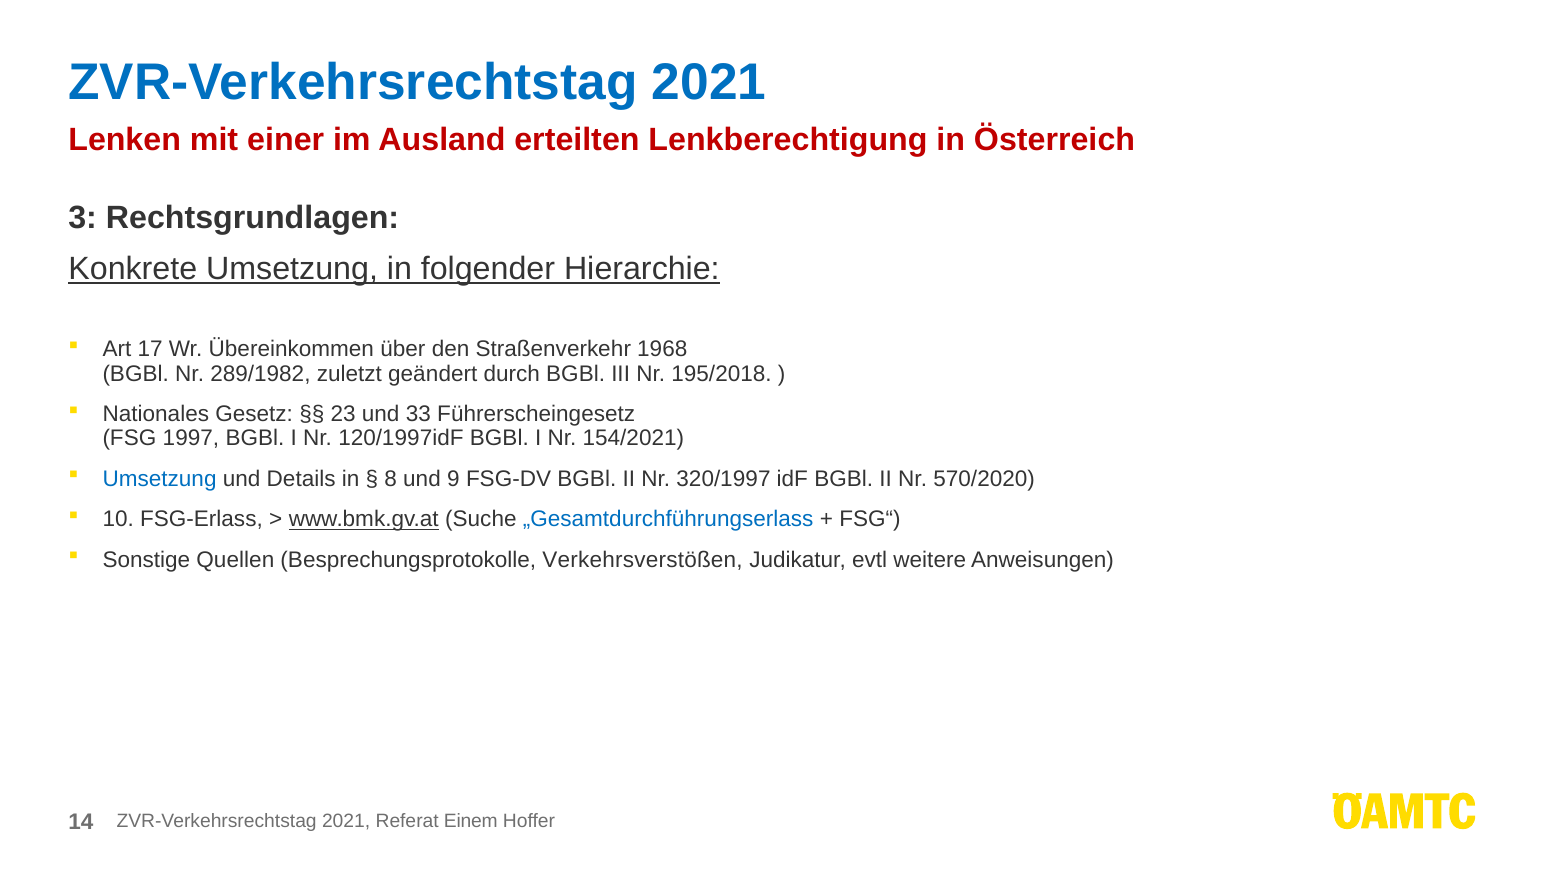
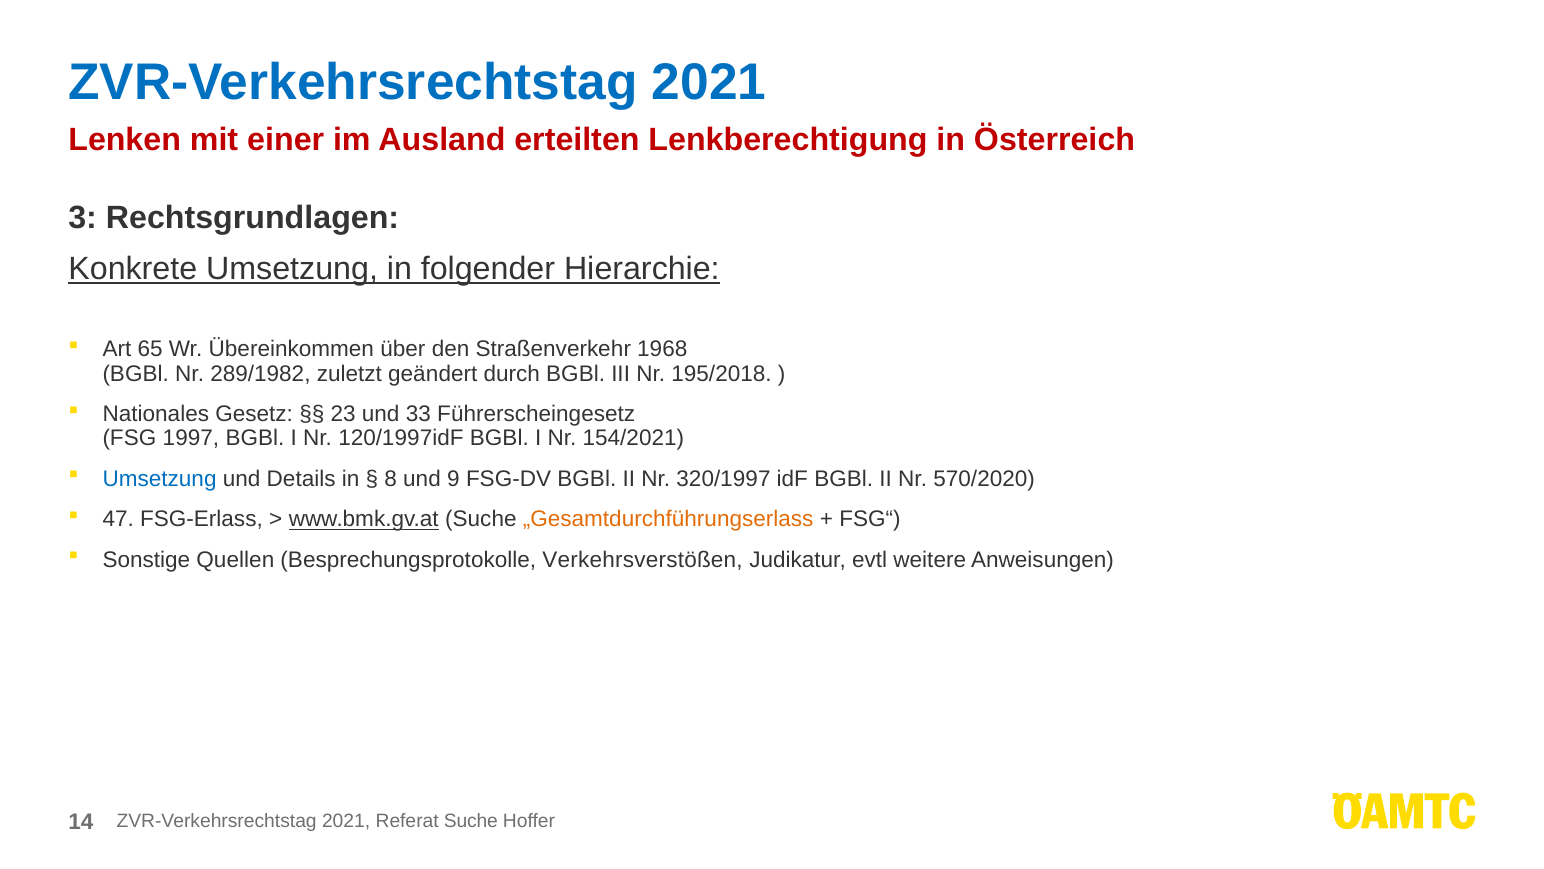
17: 17 -> 65 (150, 349)
10: 10 -> 47 (118, 519)
„Gesamtdurchführungserlass colour: blue -> orange (668, 519)
Referat Einem: Einem -> Suche (471, 821)
